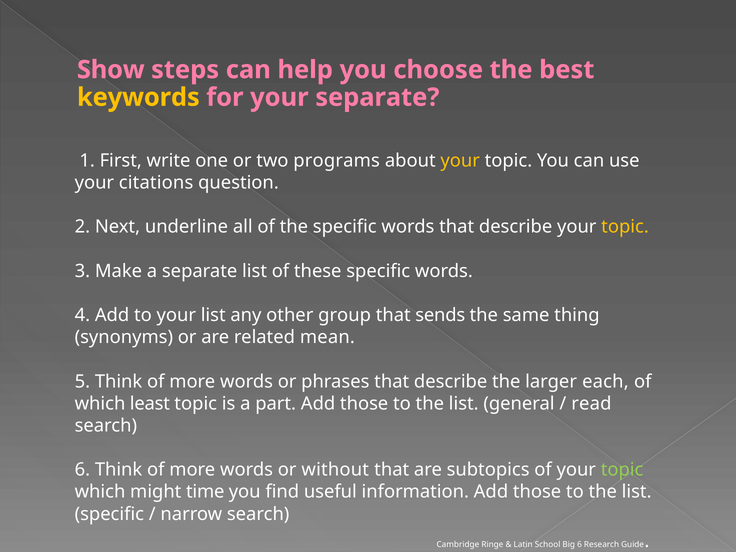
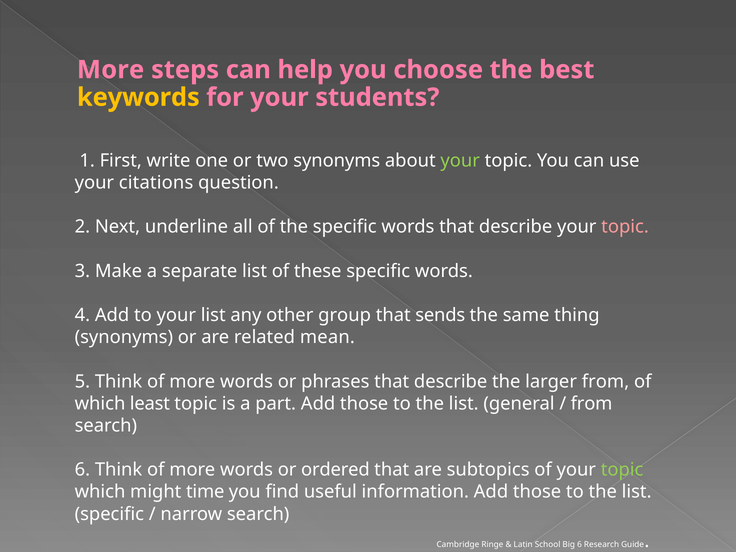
Show: Show -> More (111, 70)
your separate: separate -> students (377, 97)
two programs: programs -> synonyms (337, 161)
your colour: yellow -> light green (460, 161)
topic colour: yellow -> pink (625, 227)
larger each: each -> from (605, 381)
read: read -> from (592, 404)
without: without -> ordered (335, 470)
